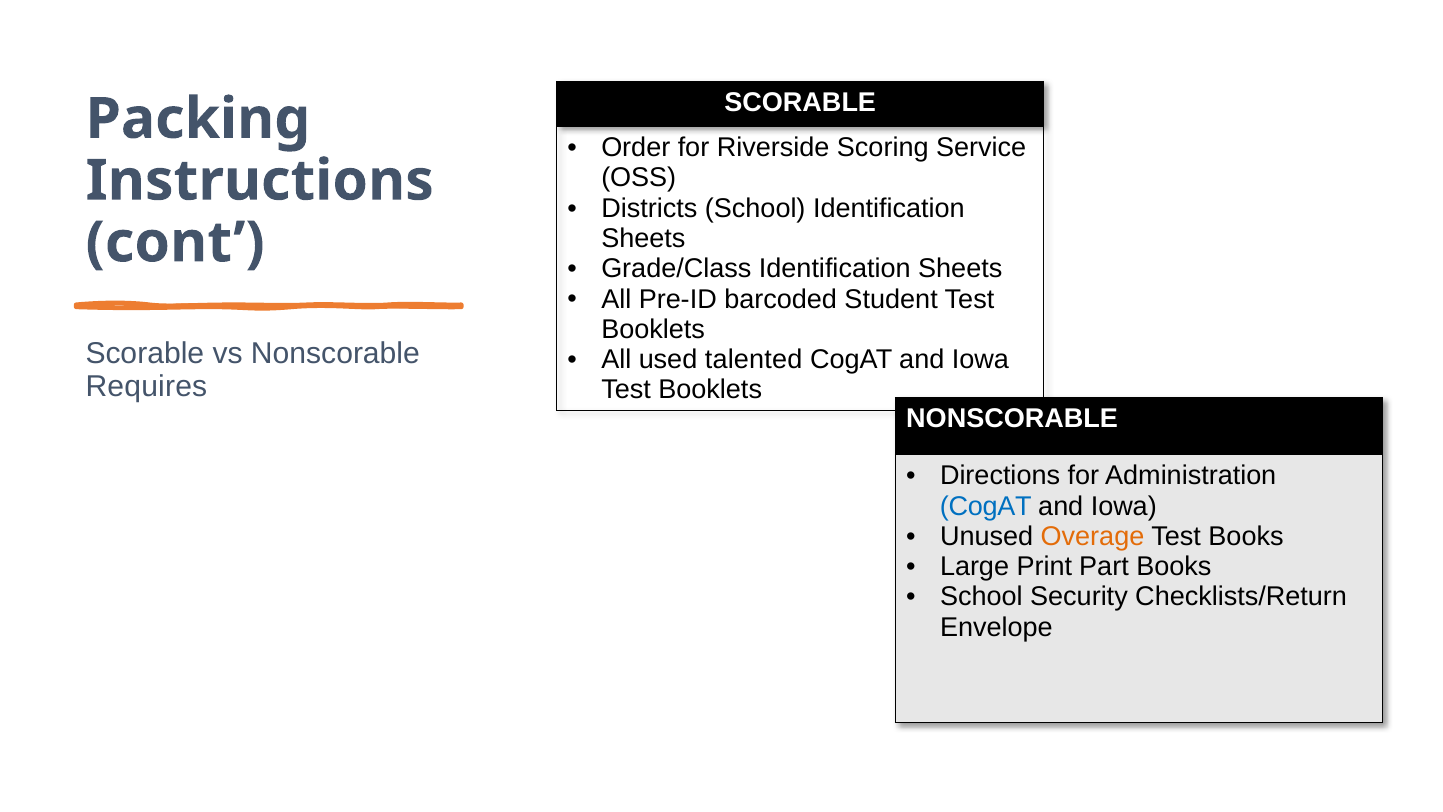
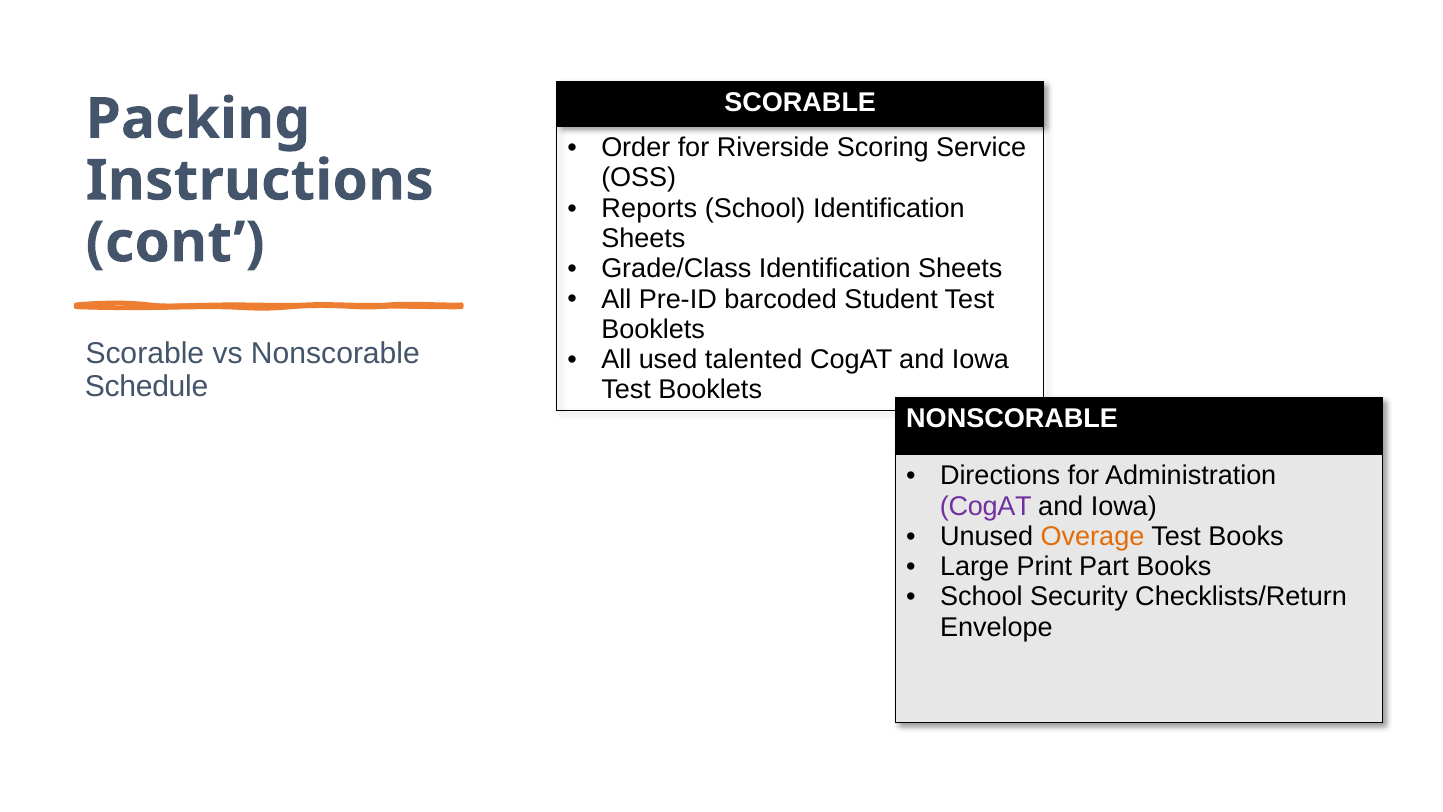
Districts: Districts -> Reports (649, 208)
Requires: Requires -> Schedule (147, 386)
CogAT colour: blue -> purple (986, 506)
